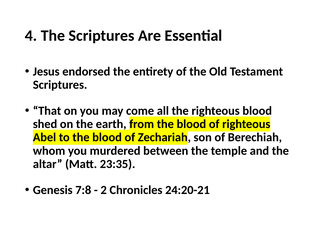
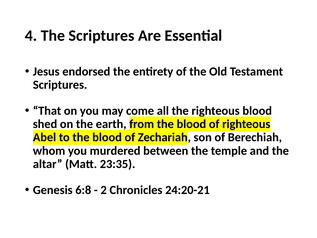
7:8: 7:8 -> 6:8 (83, 190)
